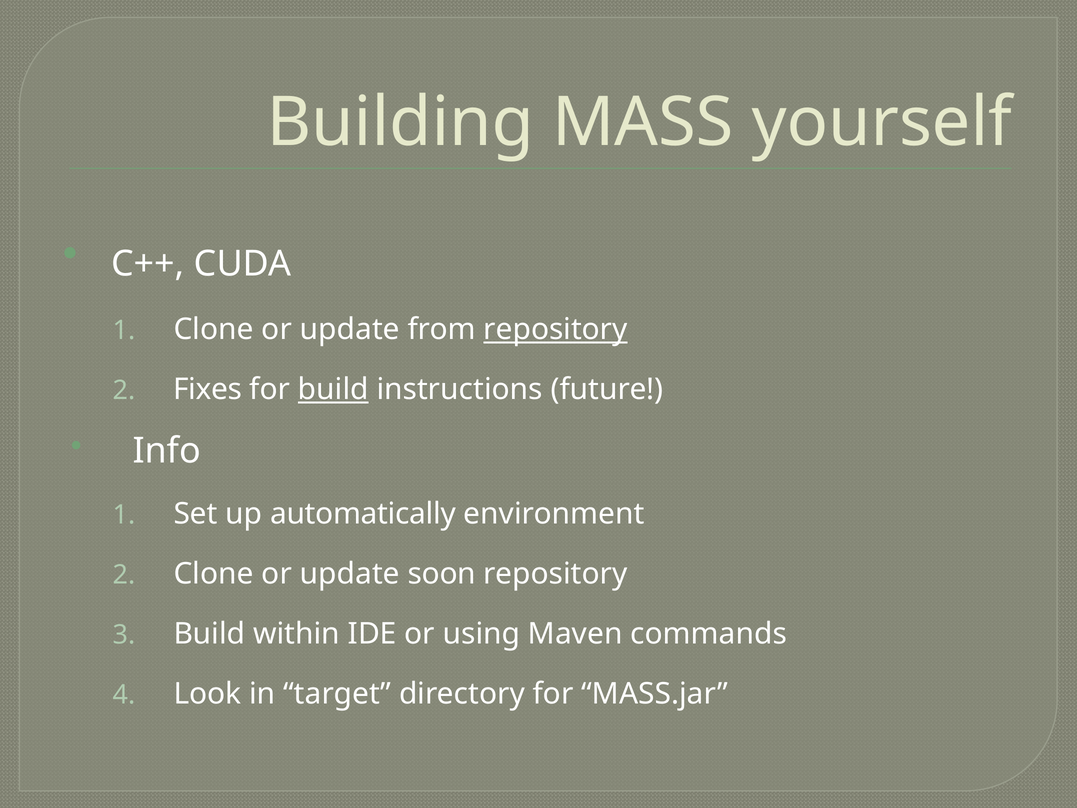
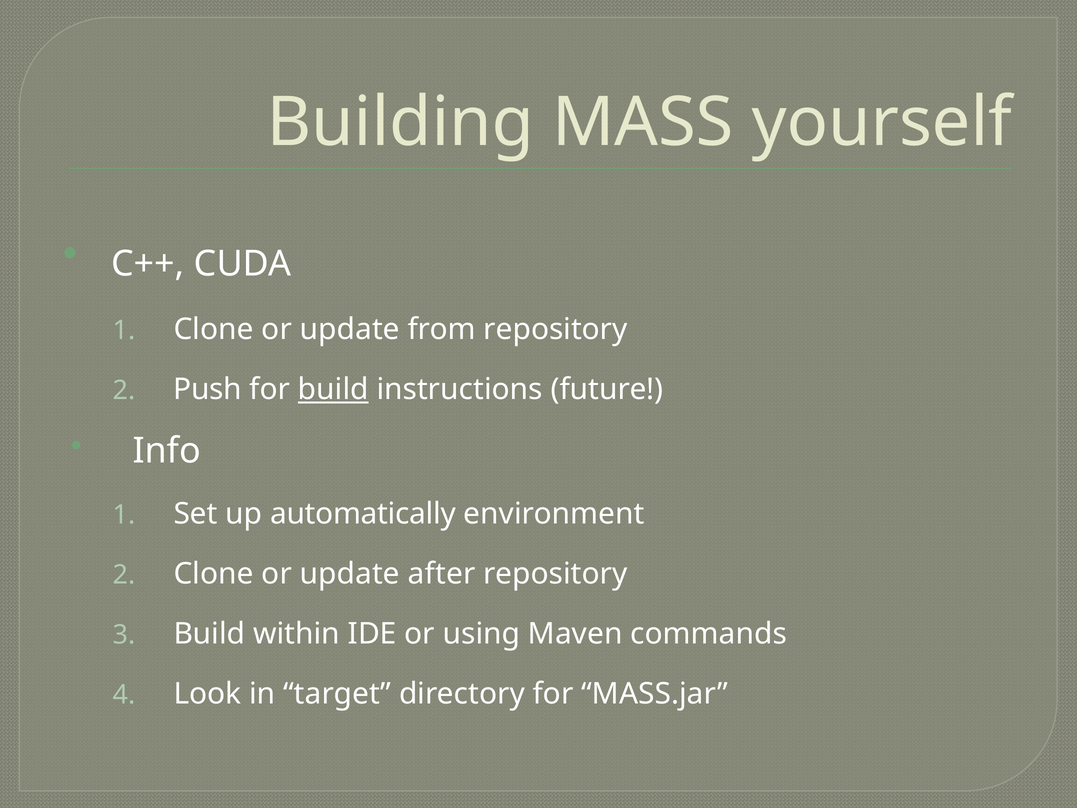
repository underline: present -> none (555, 330)
Fixes: Fixes -> Push (208, 389)
soon: soon -> after (442, 574)
